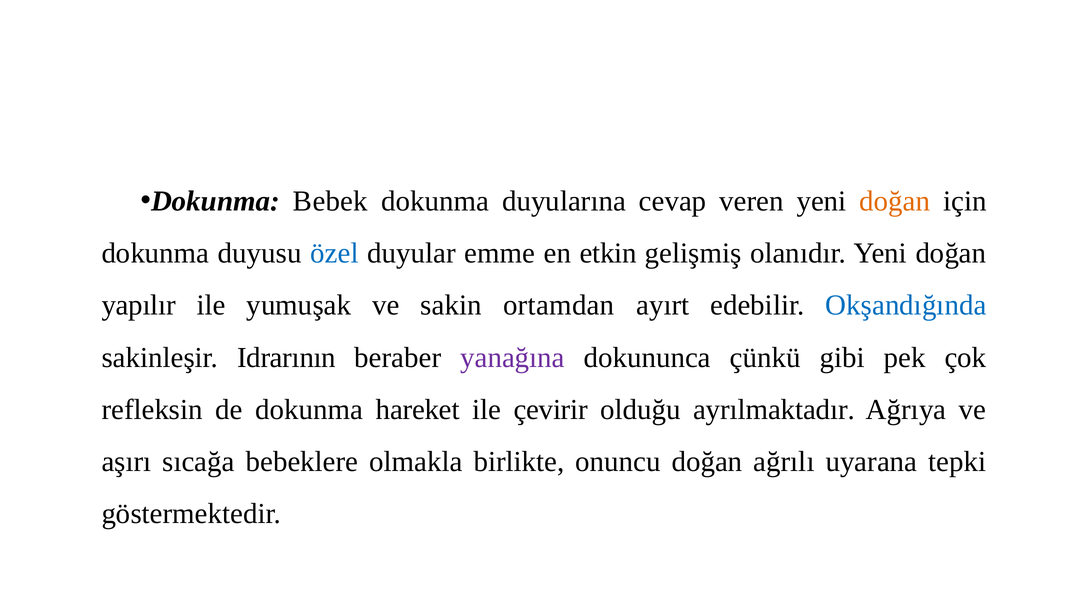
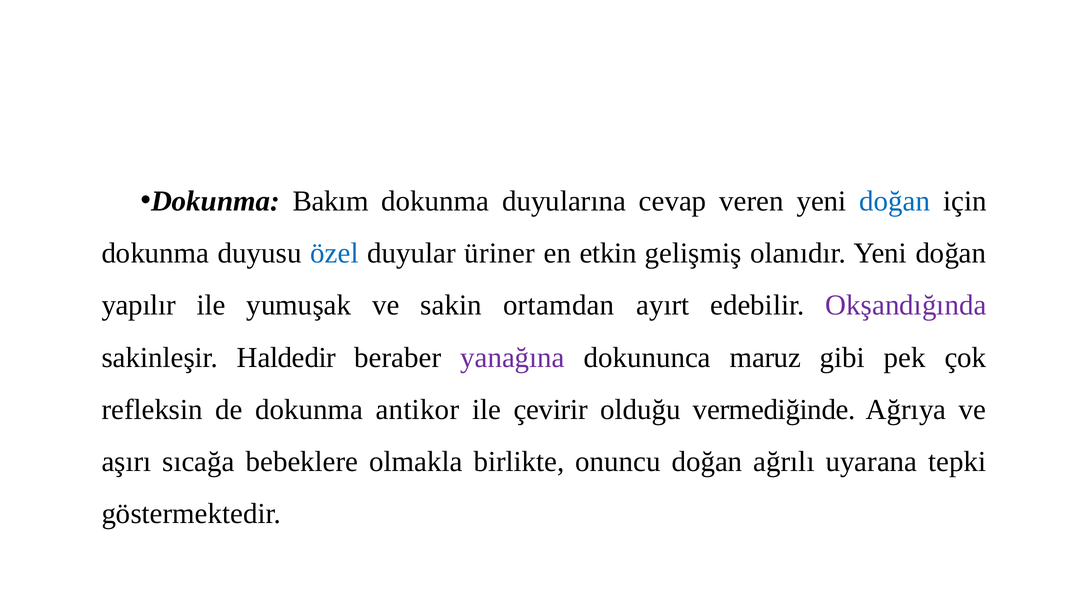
Bebek: Bebek -> Bakım (331, 201)
doğan colour: orange -> blue (895, 201)
emme: emme -> üriner (500, 253)
Okşandığında colour: blue -> purple (906, 305)
Idrarının: Idrarının -> Haldedir (286, 357)
çünkü: çünkü -> maruz (765, 357)
hareket: hareket -> antikor (417, 409)
ayrılmaktadır: ayrılmaktadır -> vermediğinde (774, 409)
